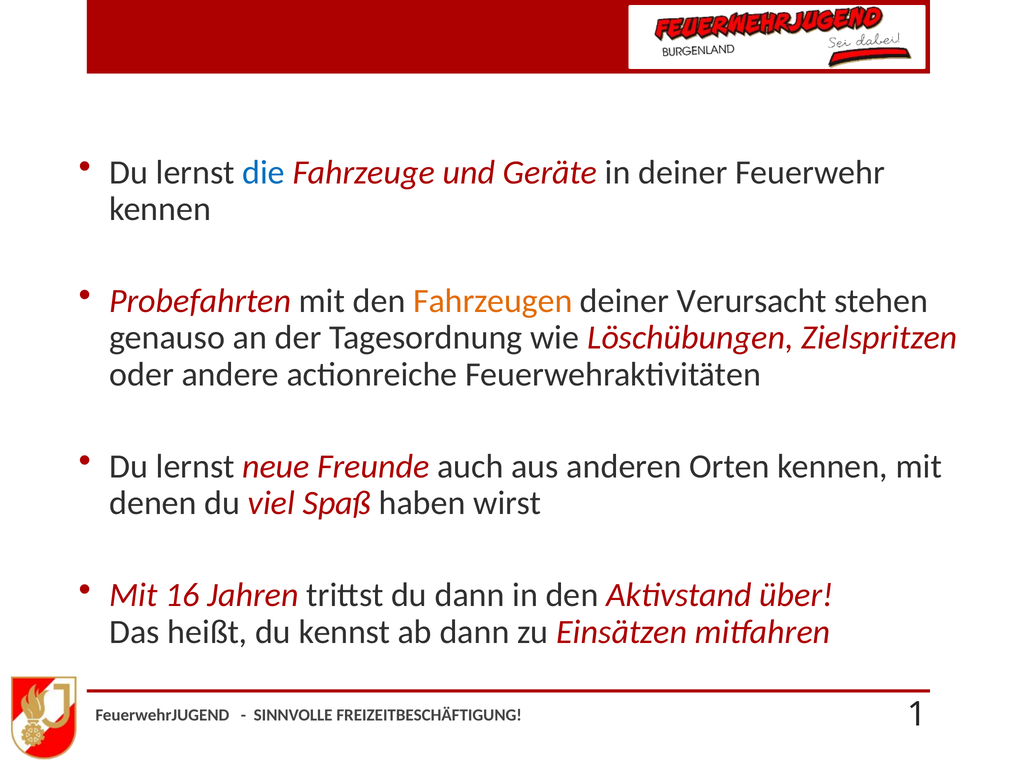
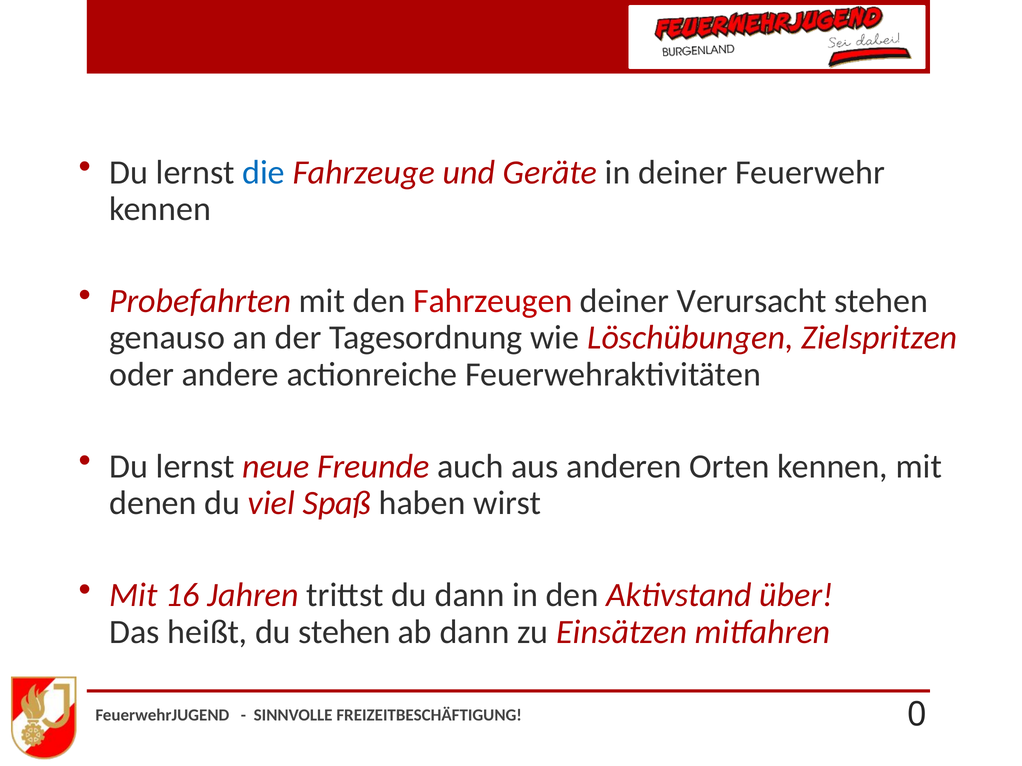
Fahrzeugen colour: orange -> red (493, 301)
du kennst: kennst -> stehen (344, 632)
1: 1 -> 0 (917, 715)
